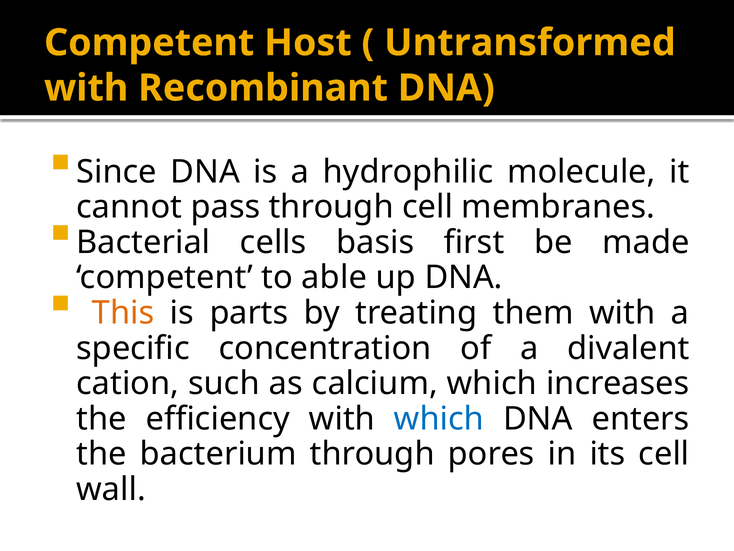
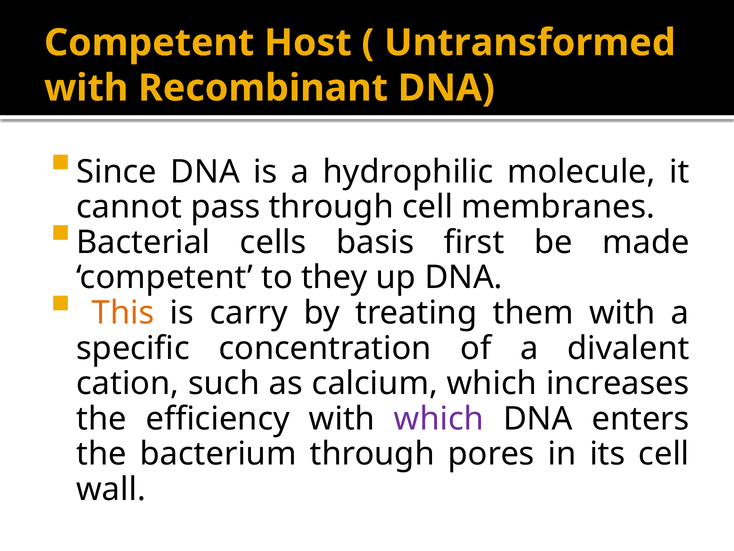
able: able -> they (334, 277)
parts: parts -> carry (249, 313)
which colour: blue -> purple (439, 418)
